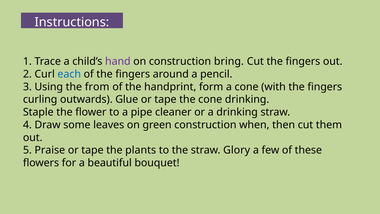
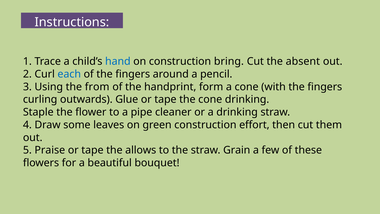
hand colour: purple -> blue (118, 61)
Cut the fingers: fingers -> absent (303, 61)
when: when -> effort (254, 125)
plants: plants -> allows (141, 150)
Glory: Glory -> Grain (237, 150)
